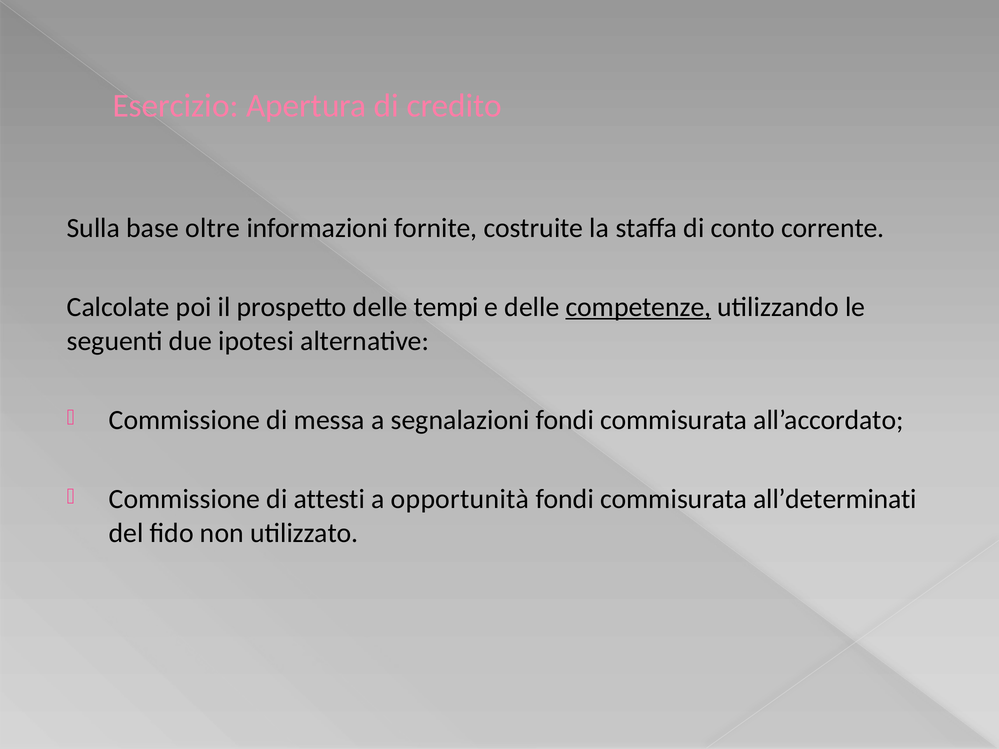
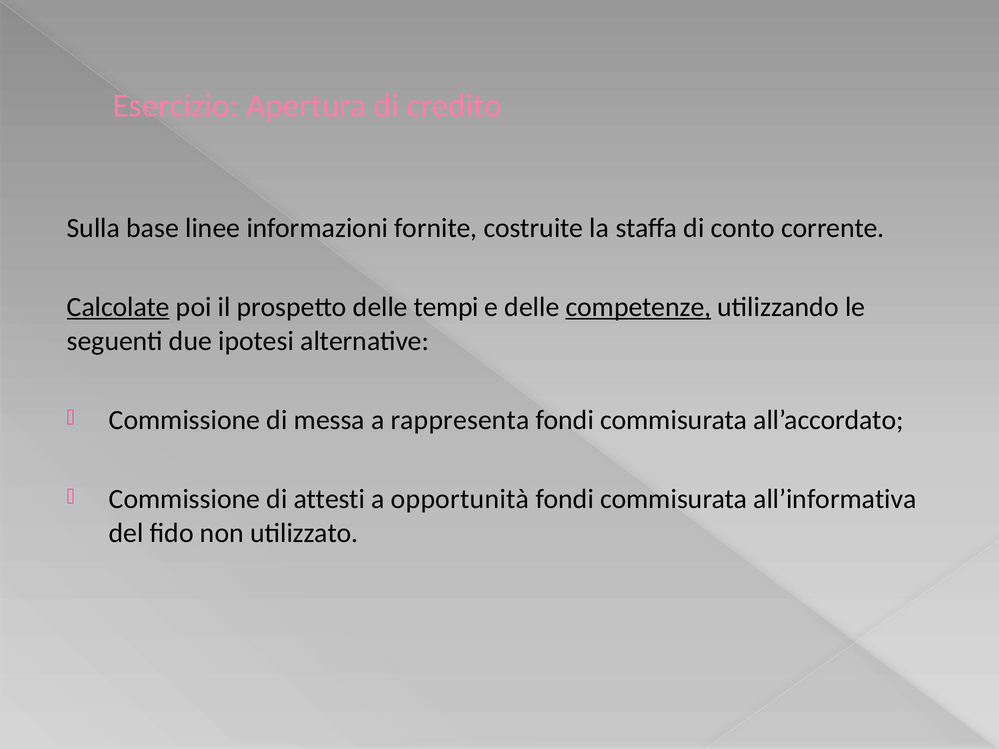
oltre: oltre -> linee (213, 228)
Calcolate underline: none -> present (118, 307)
segnalazioni: segnalazioni -> rappresenta (460, 420)
all’determinati: all’determinati -> all’informativa (835, 499)
